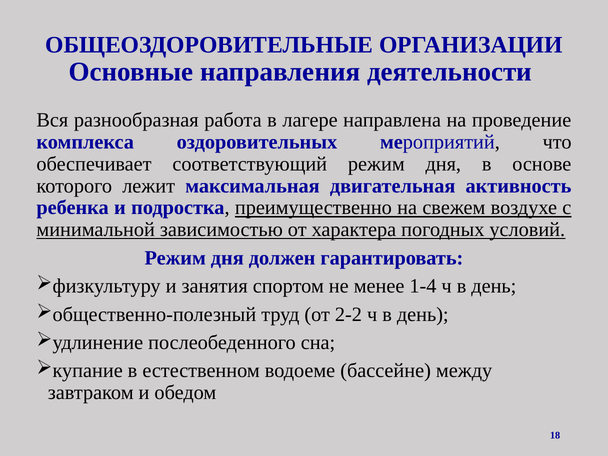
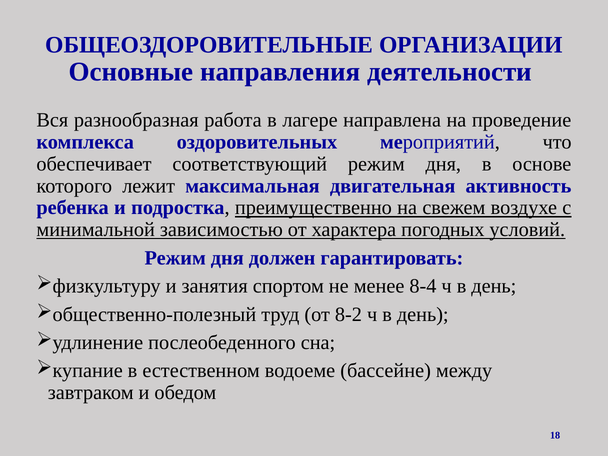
1-4: 1-4 -> 8-4 (423, 286)
2-2: 2-2 -> 8-2 (348, 314)
